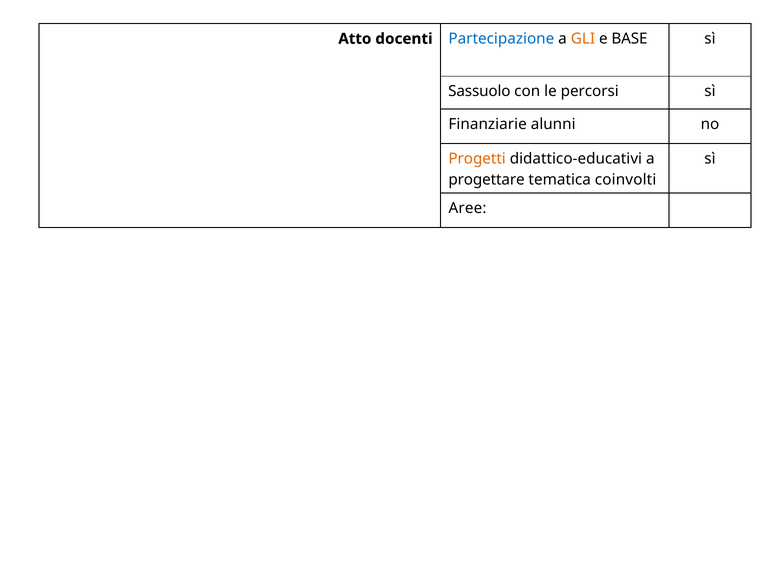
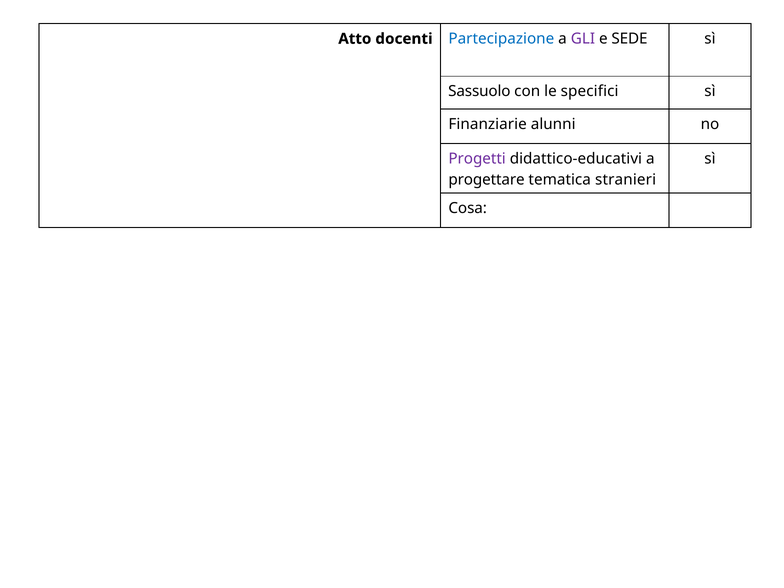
GLI colour: orange -> purple (583, 39)
BASE: BASE -> SEDE (629, 39)
percorsi: percorsi -> specifici (590, 91)
Progetti colour: orange -> purple (477, 159)
coinvolti: coinvolti -> stranieri (626, 180)
Aree: Aree -> Cosa (468, 208)
